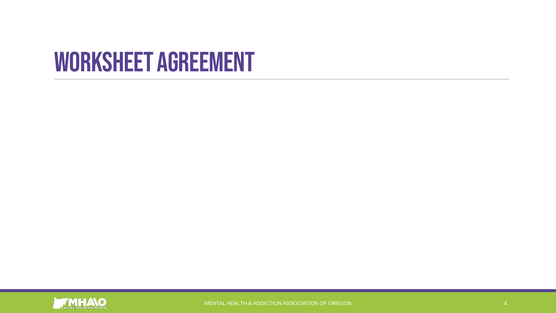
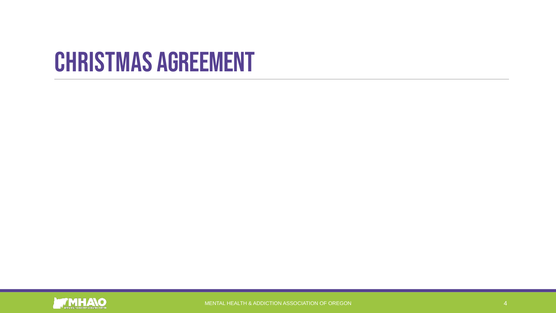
Worksheet: Worksheet -> Christmas (104, 62)
